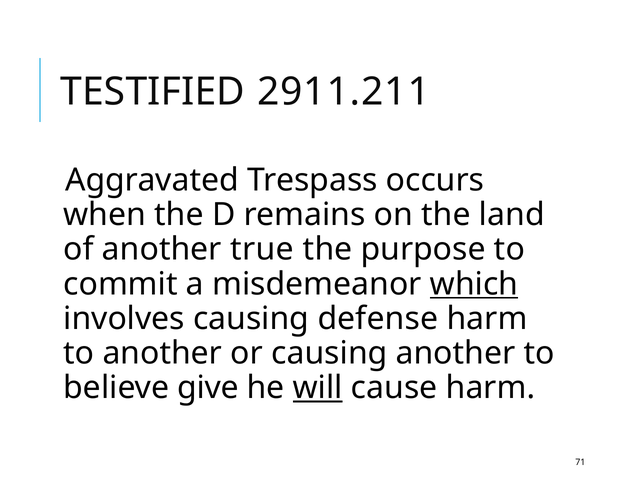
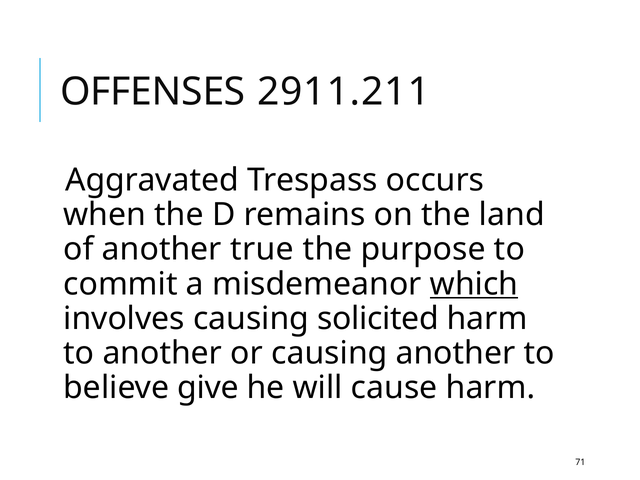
TESTIFIED: TESTIFIED -> OFFENSES (153, 92)
defense: defense -> solicited (378, 319)
will underline: present -> none (318, 388)
